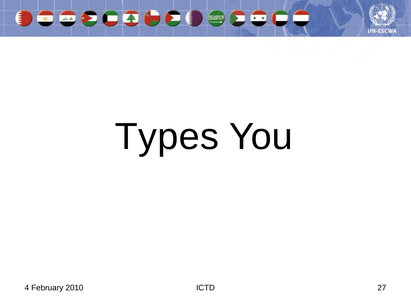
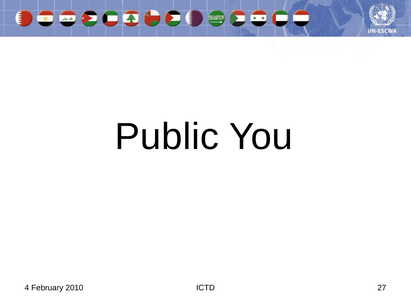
Types: Types -> Public (167, 137)
